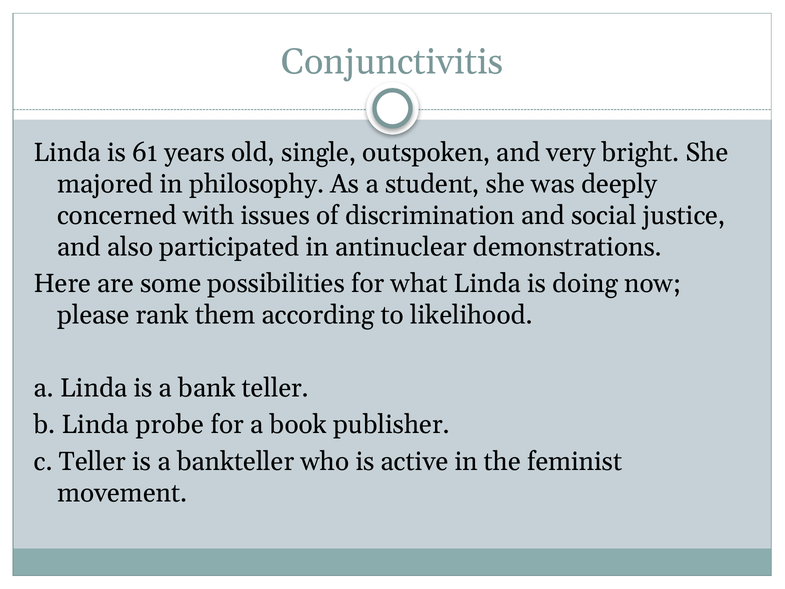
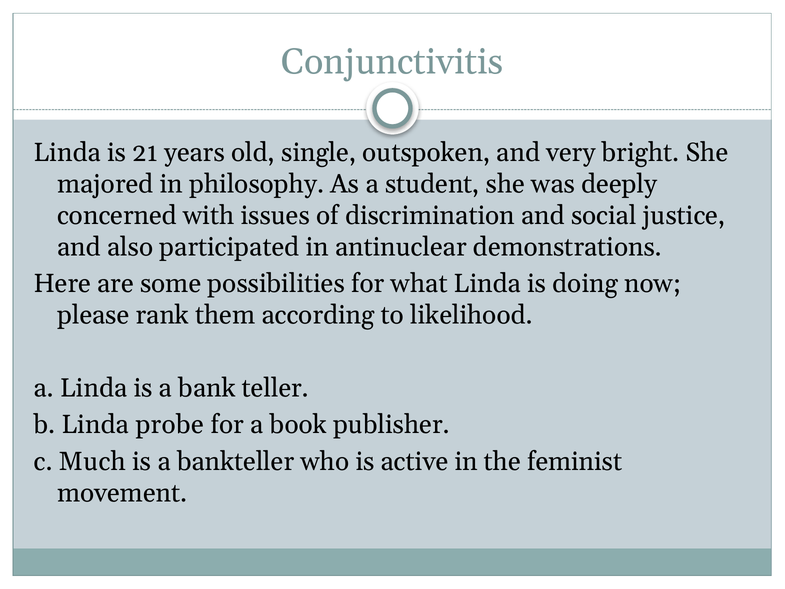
61: 61 -> 21 (145, 153)
c Teller: Teller -> Much (92, 461)
